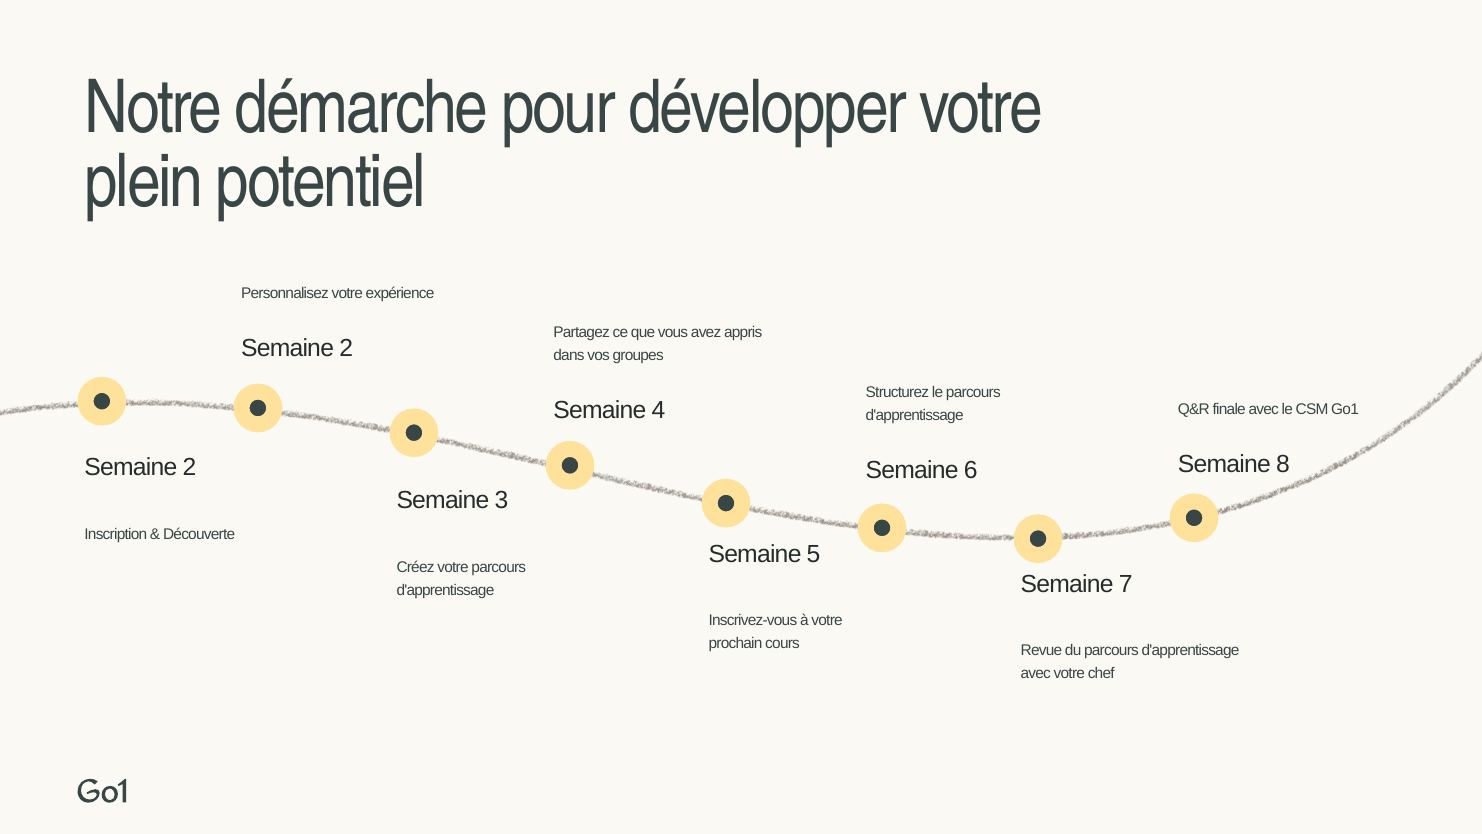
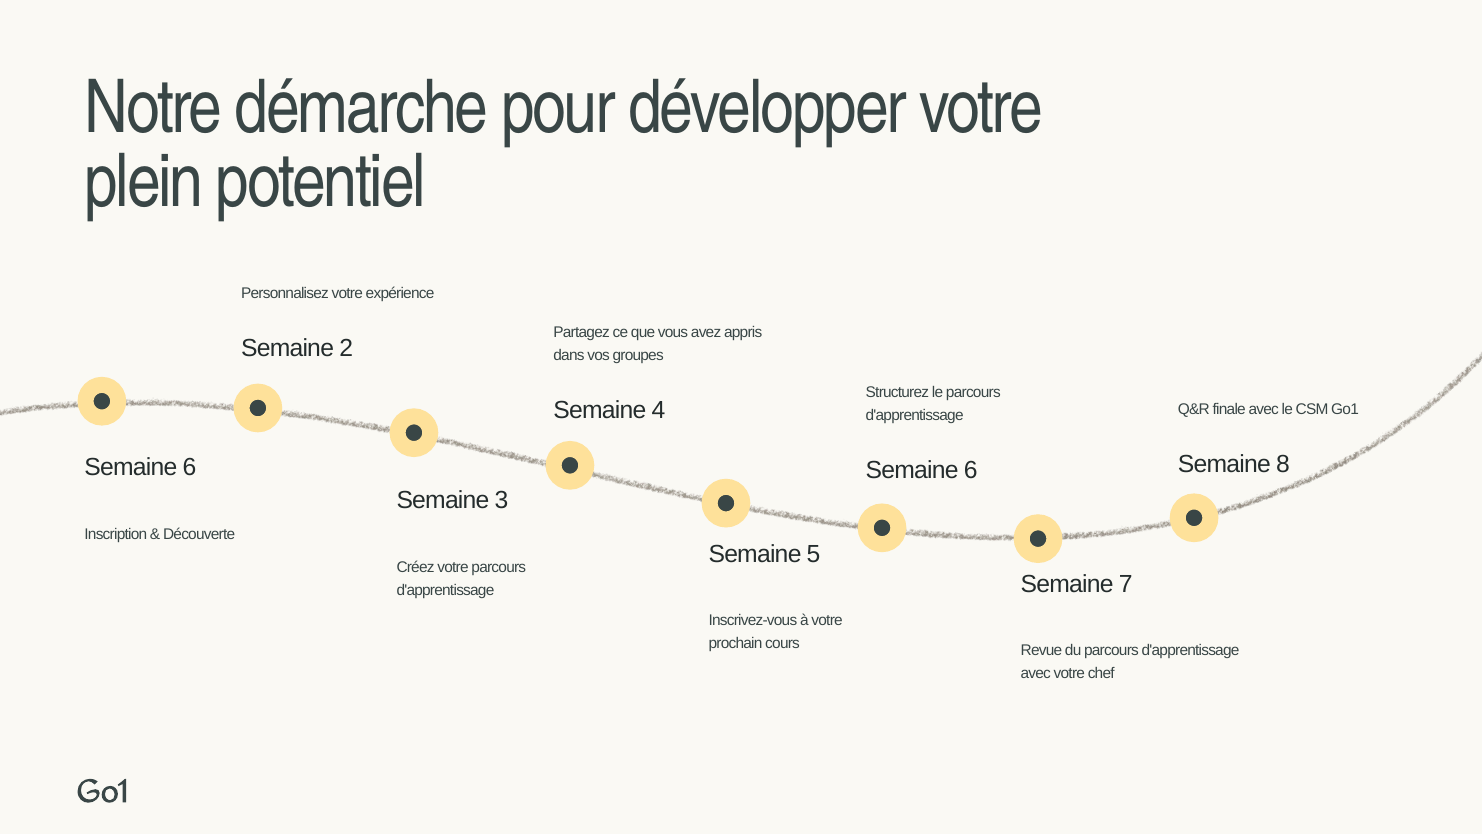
2: 2 -> 6 (189, 467)
